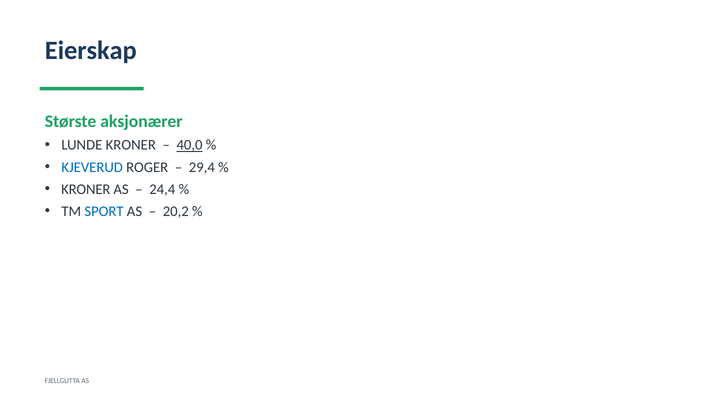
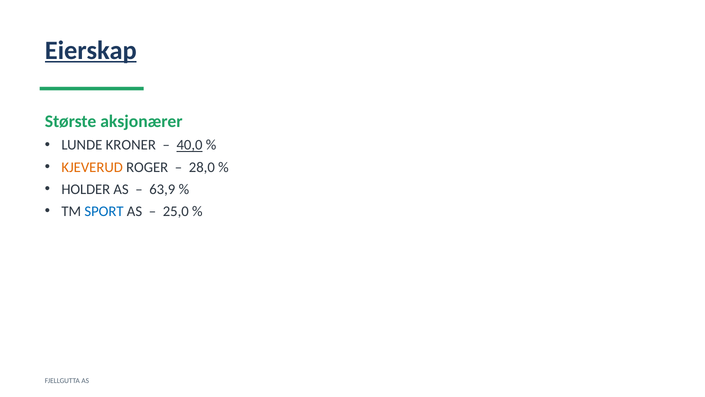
Eierskap underline: none -> present (91, 50)
KJEVERUD colour: blue -> orange (92, 167)
29,4: 29,4 -> 28,0 (202, 167)
KRONER: KRONER -> HOLDER (86, 189)
24,4: 24,4 -> 63,9 (162, 189)
20,2: 20,2 -> 25,0 (176, 211)
